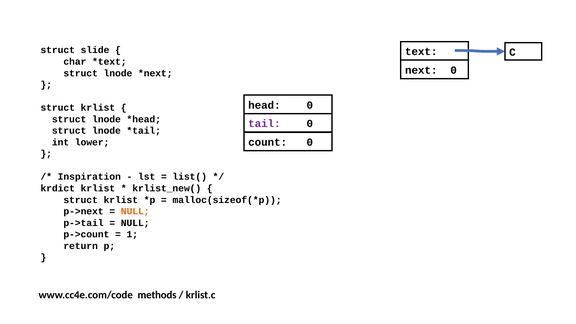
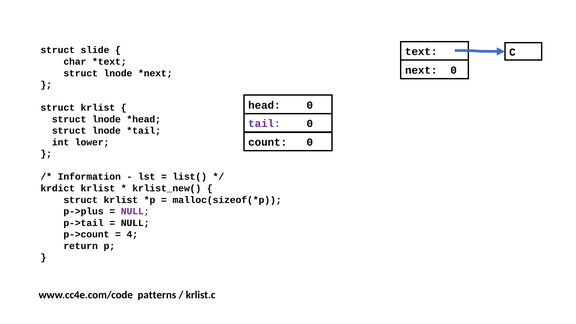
Inspiration: Inspiration -> Information (89, 177)
p->next: p->next -> p->plus (84, 211)
NULL colour: orange -> purple (135, 211)
1: 1 -> 4 (132, 234)
methods: methods -> patterns (157, 295)
